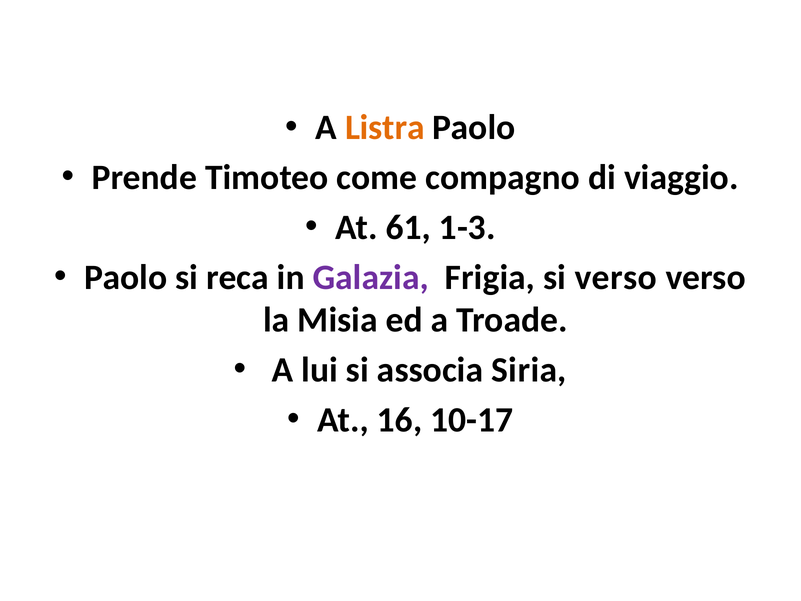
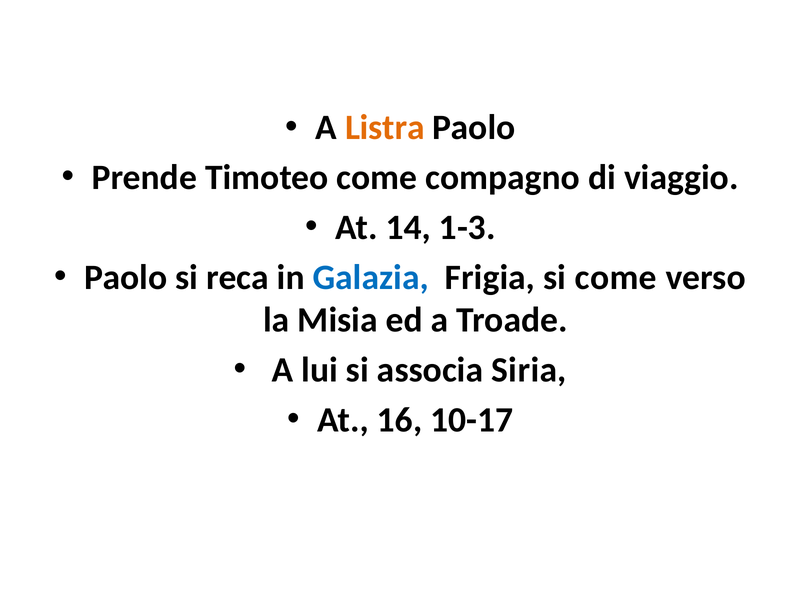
61: 61 -> 14 (408, 227)
Galazia colour: purple -> blue (371, 277)
si verso: verso -> come (616, 277)
